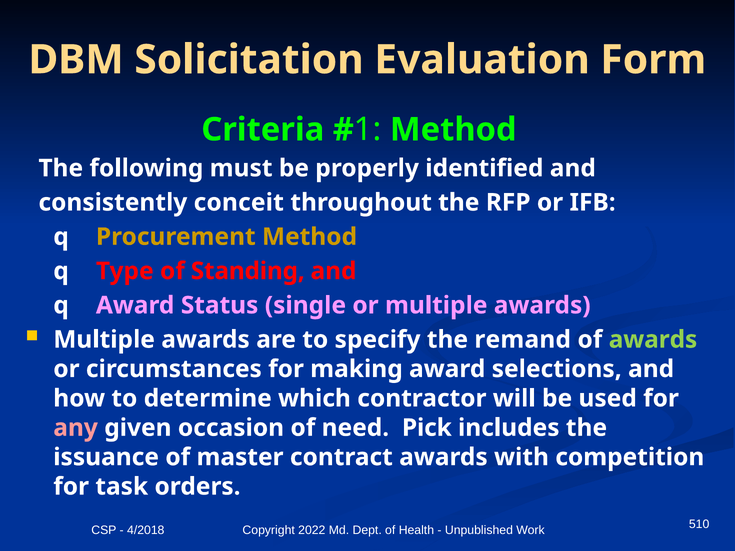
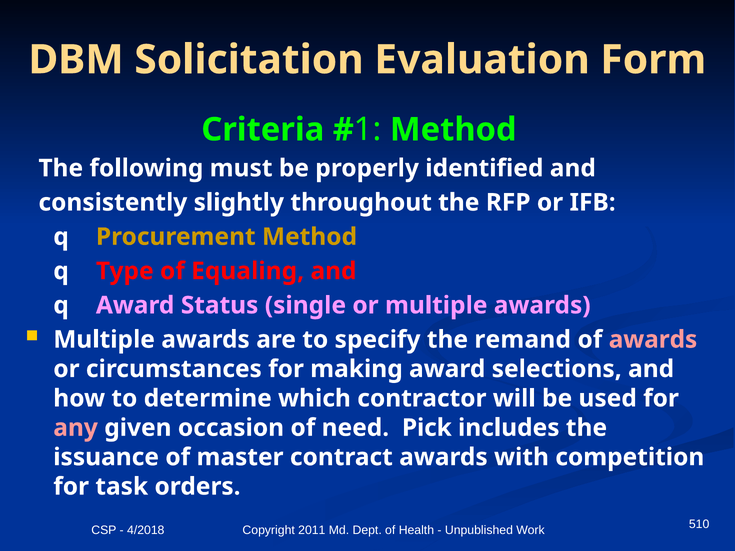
conceit: conceit -> slightly (239, 203)
Standing: Standing -> Equaling (248, 271)
awards colour: light green -> pink (653, 340)
2022: 2022 -> 2011 (312, 530)
